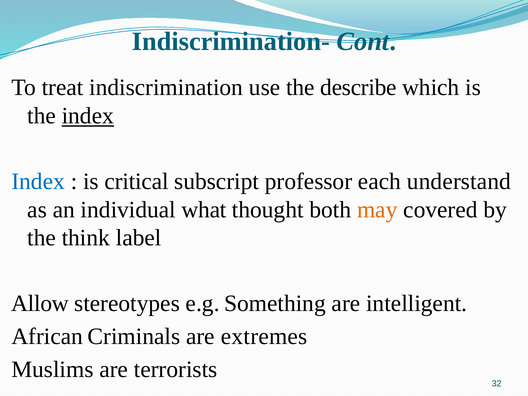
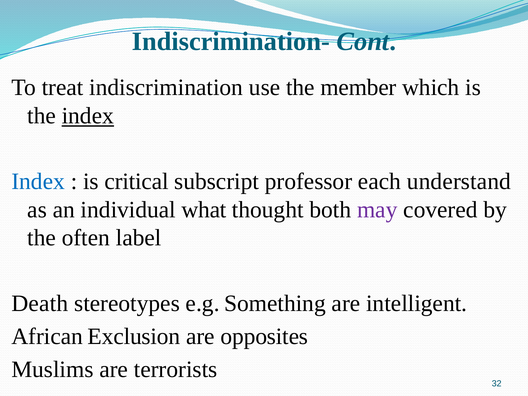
describe: describe -> member (358, 87)
may colour: orange -> purple (377, 210)
think: think -> often (86, 238)
Allow: Allow -> Death (40, 304)
Criminals: Criminals -> Exclusion (134, 336)
extremes: extremes -> opposites (264, 336)
